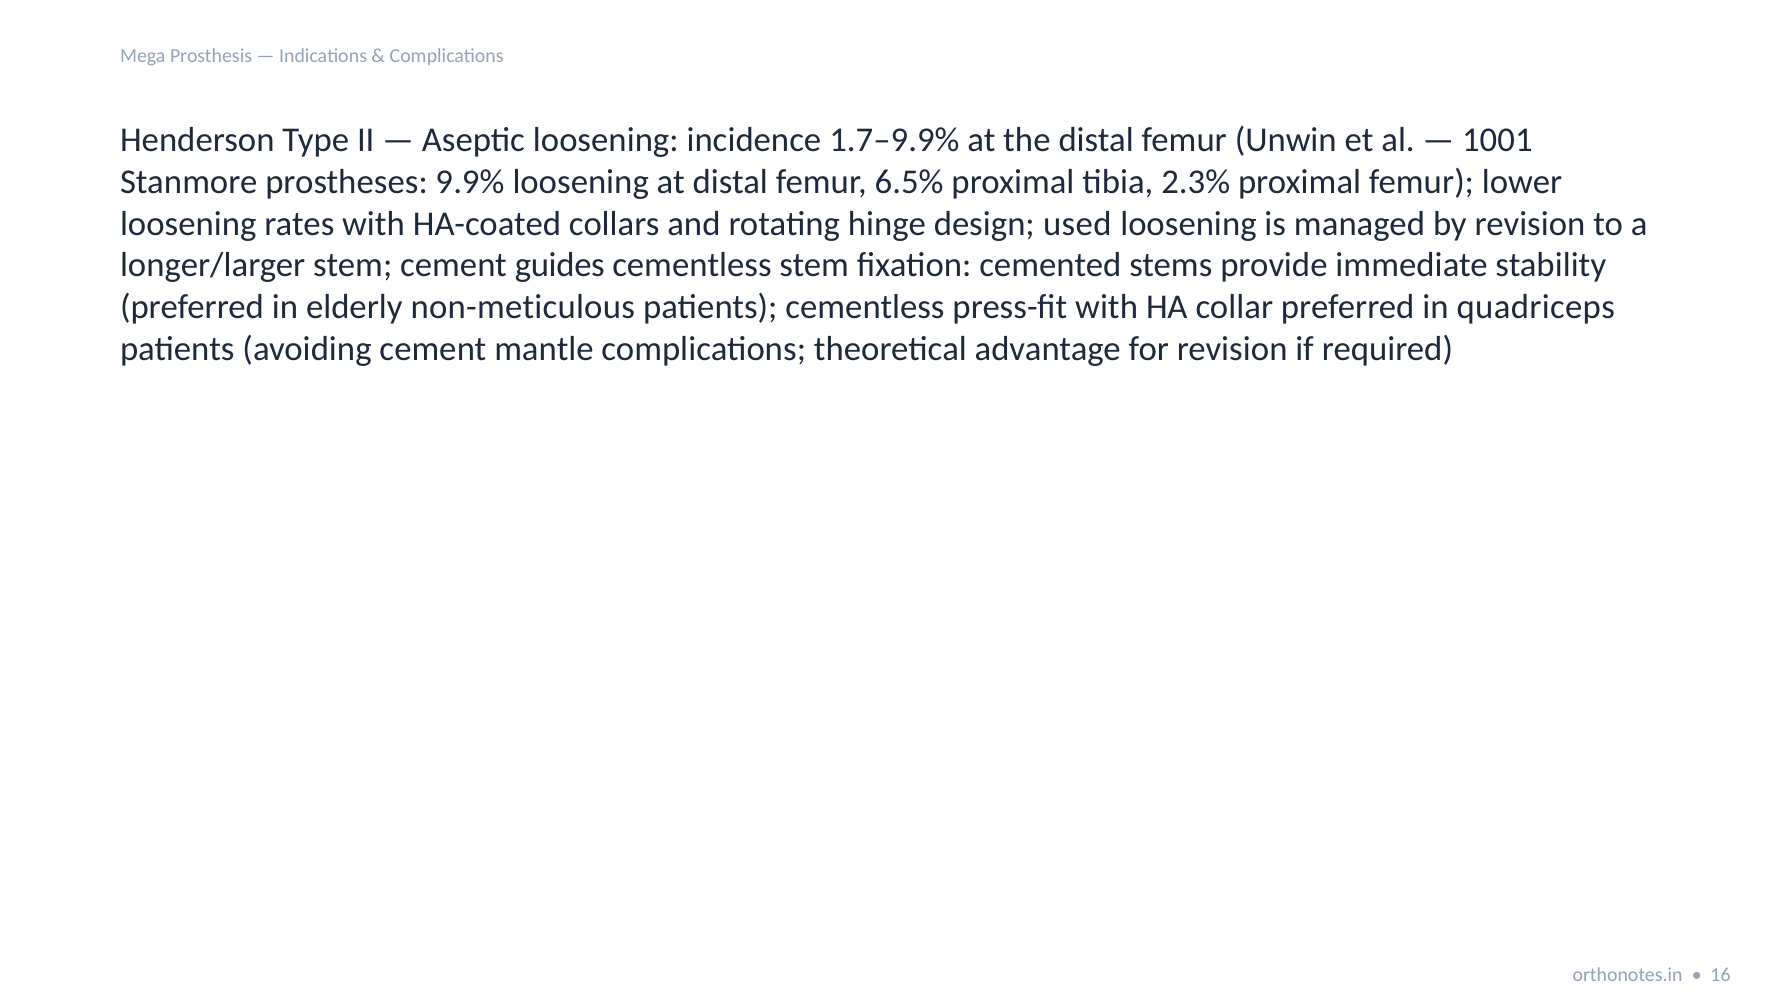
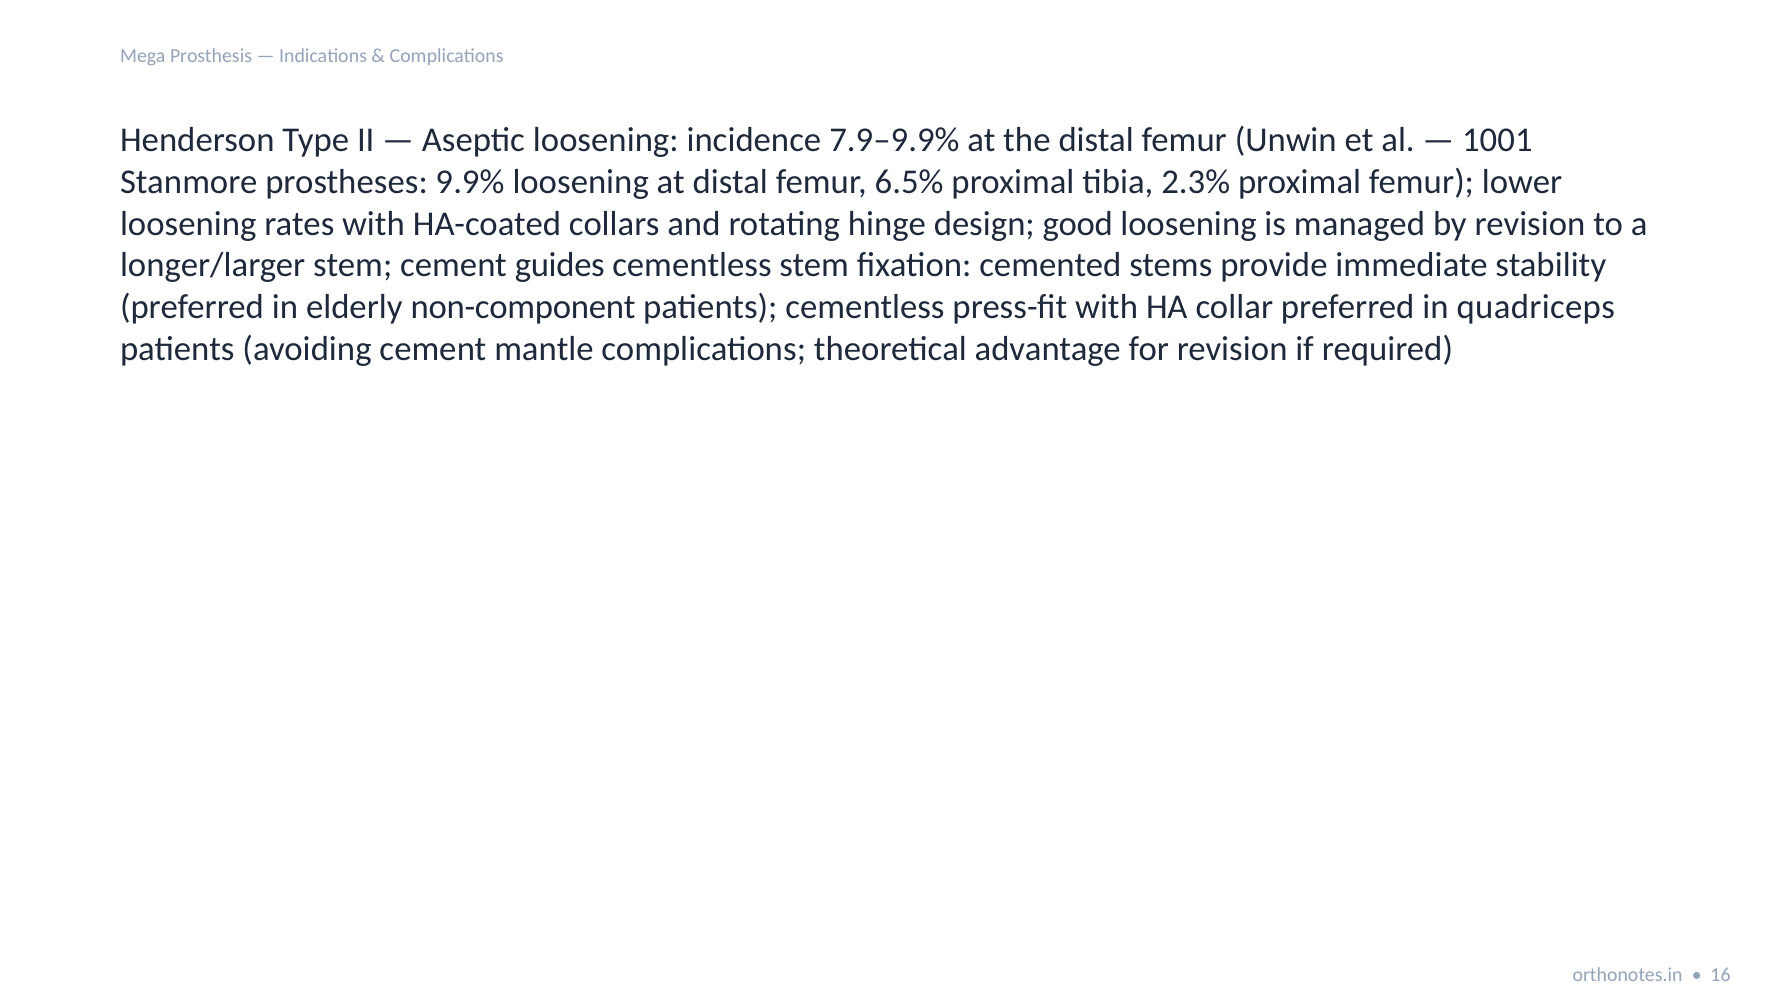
1.7–9.9%: 1.7–9.9% -> 7.9–9.9% (894, 140)
used: used -> good (1078, 223)
non-meticulous: non-meticulous -> non-component (523, 307)
